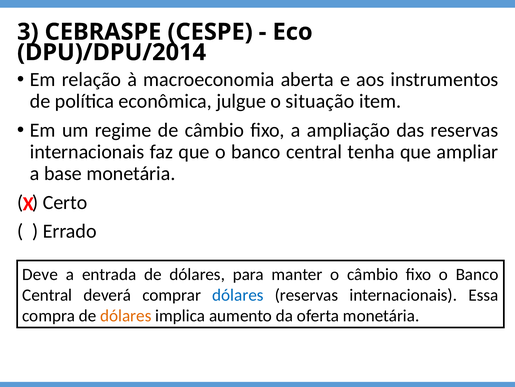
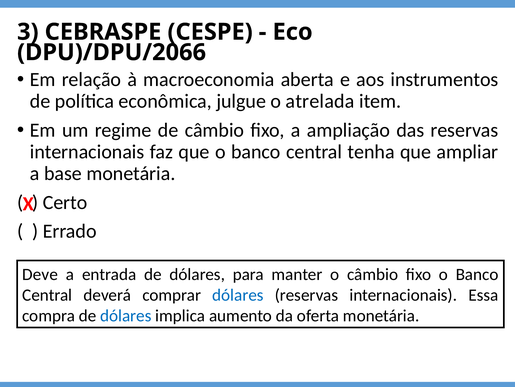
DPU)/DPU/2014: DPU)/DPU/2014 -> DPU)/DPU/2066 (112, 52)
situação: situação -> atrelada (320, 101)
dólares colour: orange -> blue (126, 315)
